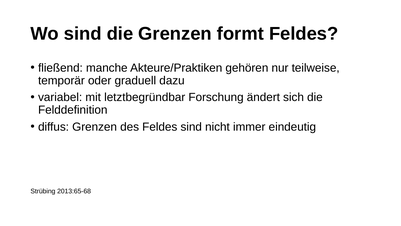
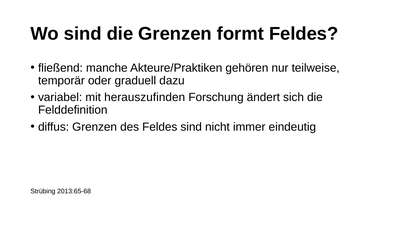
letztbegründbar: letztbegründbar -> herauszufinden (145, 97)
